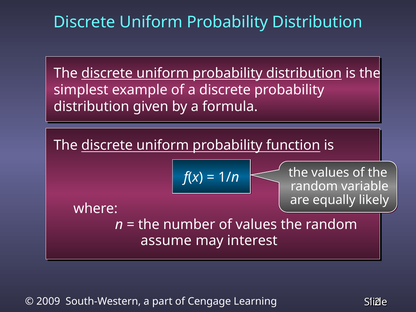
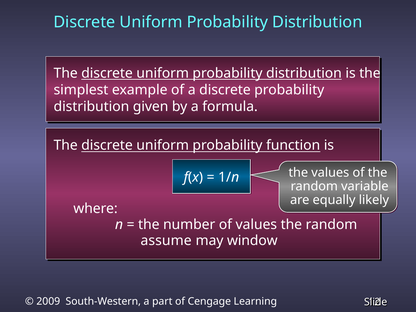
interest: interest -> window (252, 241)
